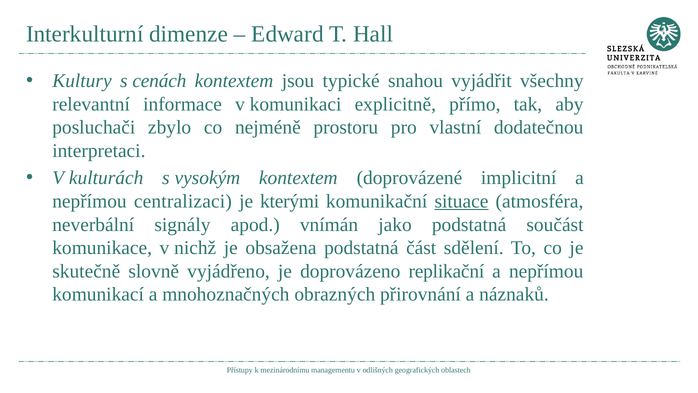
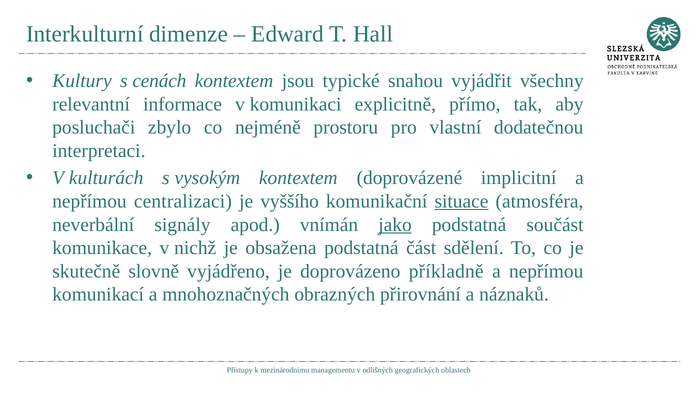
kterými: kterými -> vyššího (290, 201)
jako underline: none -> present (395, 224)
replikační: replikační -> příkladně (446, 271)
